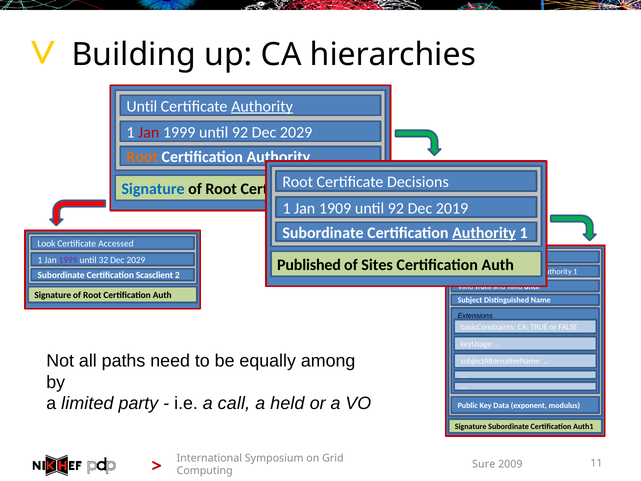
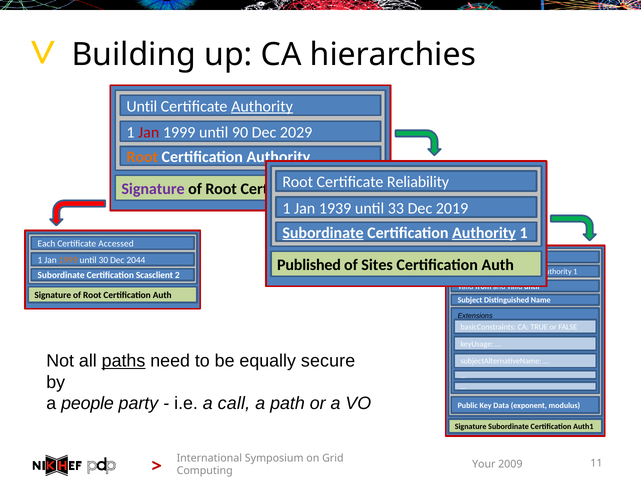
1999 until 92: 92 -> 90 (240, 132)
Decisions: Decisions -> Reliability (418, 182)
Signature colour: blue -> purple (153, 189)
1909: 1909 -> 1939 (335, 208)
92: 92 -> 33 (396, 208)
Subordinate underline: none -> present (323, 233)
Look: Look -> Each (46, 244)
1999 colour: purple -> orange (68, 260)
32: 32 -> 30 (103, 260)
2029: 2029 -> 2044 (136, 260)
paths underline: none -> present (124, 361)
among: among -> secure (328, 361)
limited: limited -> people (88, 403)
held: held -> path (287, 403)
Sure: Sure -> Your (484, 464)
